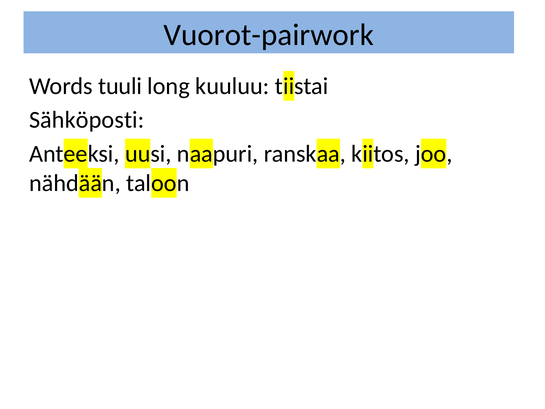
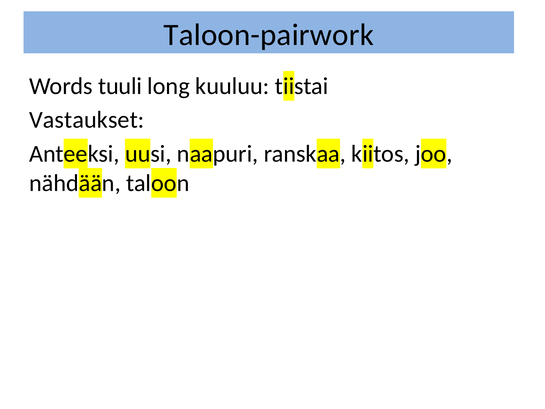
Vuorot-pairwork: Vuorot-pairwork -> Taloon-pairwork (269, 35)
Sähköposti: Sähköposti -> Vastaukset (87, 120)
